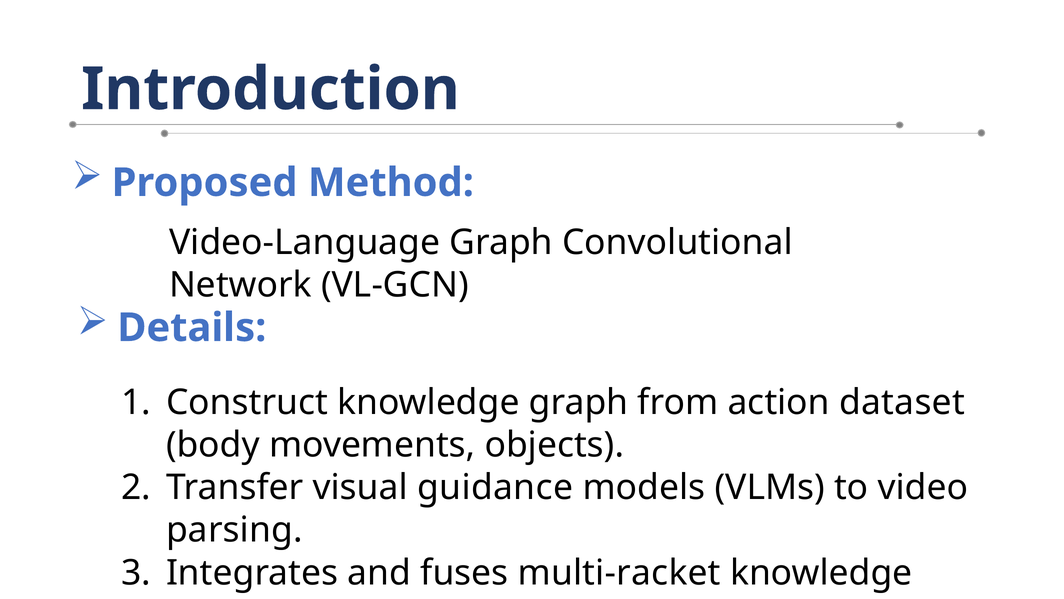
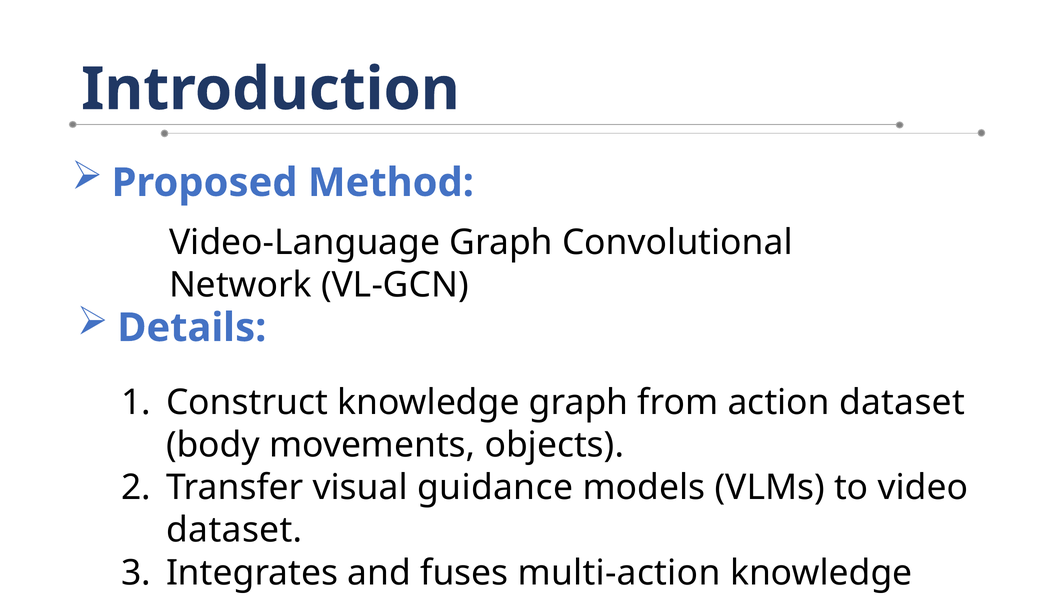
parsing: parsing -> dataset (234, 530)
multi-racket: multi-racket -> multi-action (619, 572)
